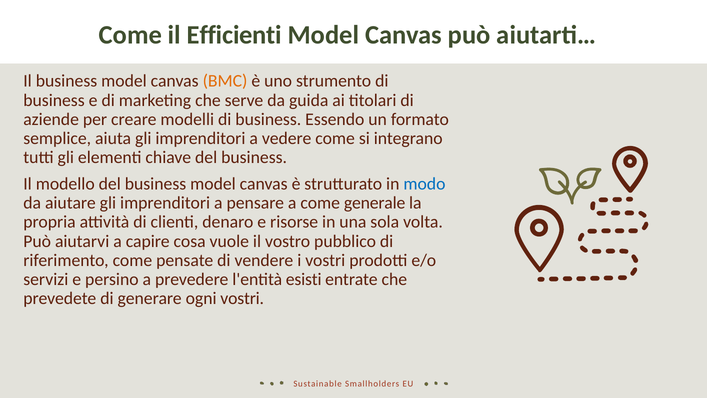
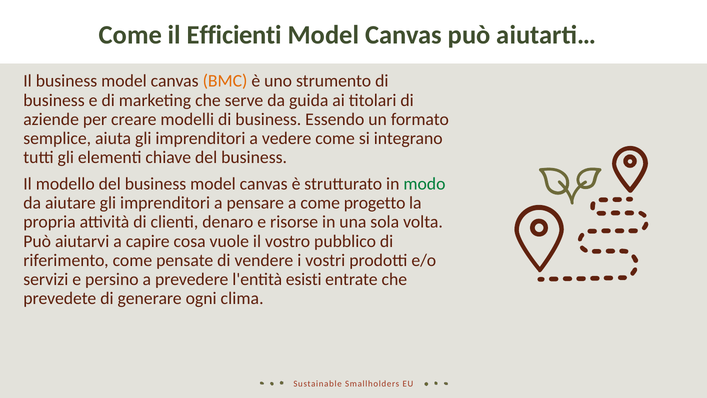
modo colour: blue -> green (424, 184)
generale: generale -> progetto (375, 203)
ogni vostri: vostri -> clima (242, 298)
